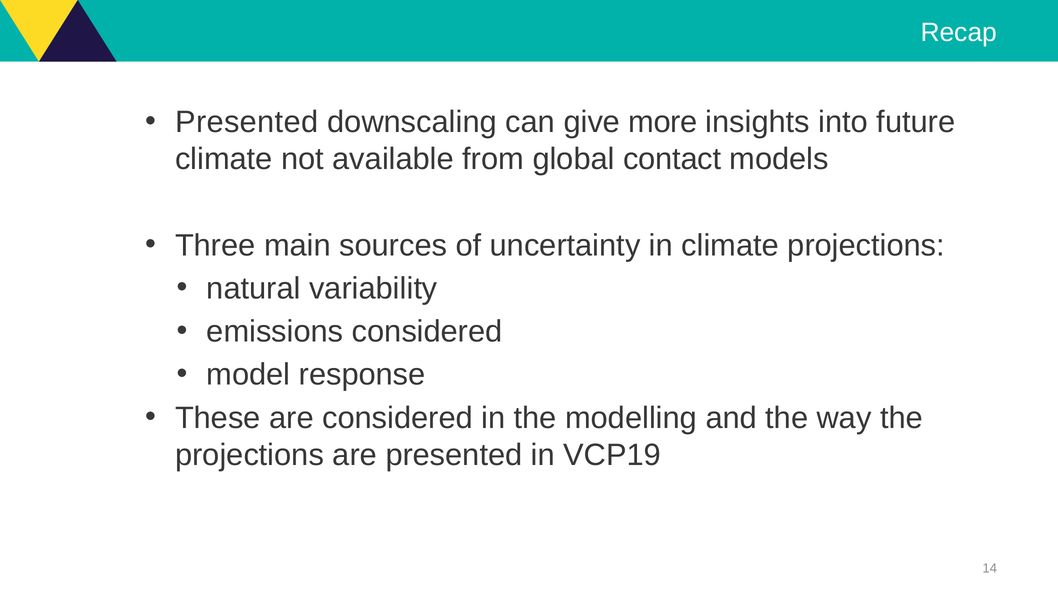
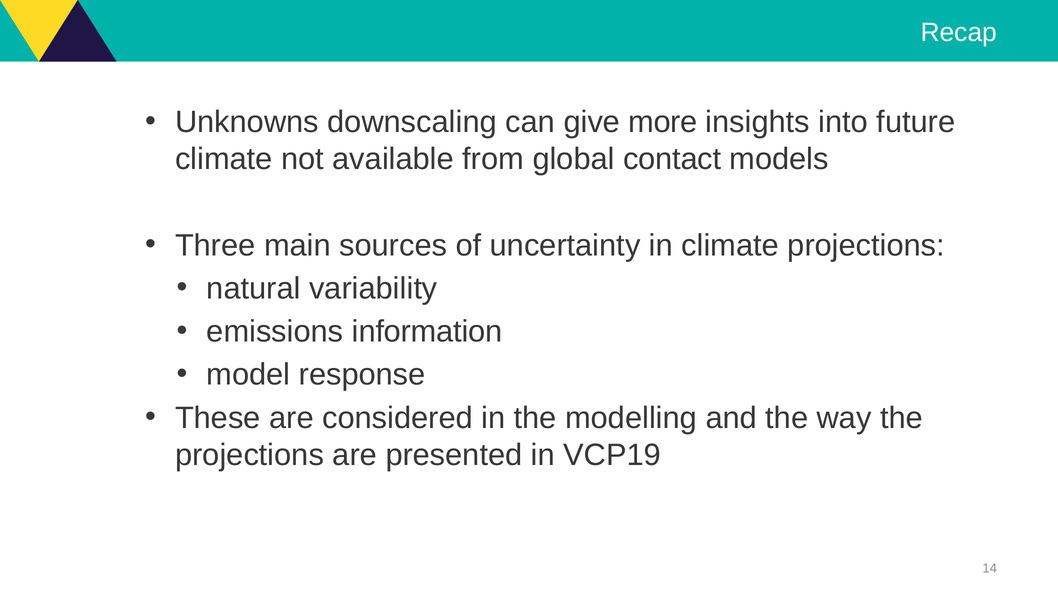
Presented: Presented -> Unknowns (247, 122)
emissions considered: considered -> information (427, 332)
